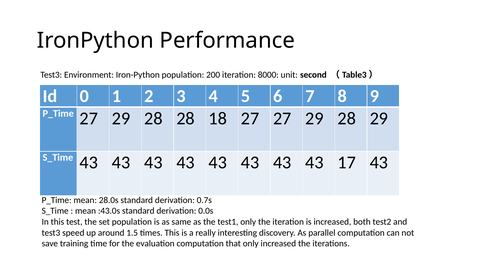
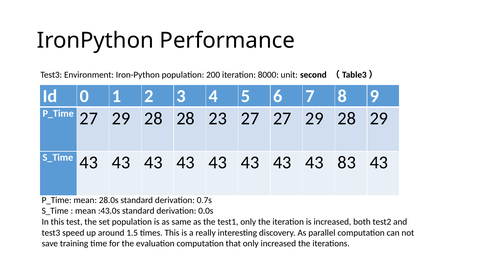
18: 18 -> 23 (218, 119)
17: 17 -> 83 (347, 163)
